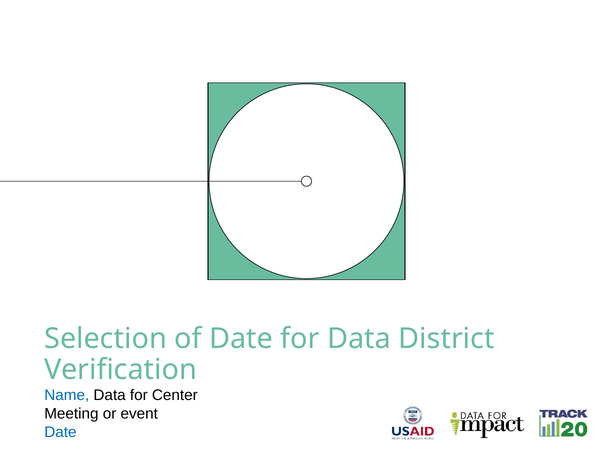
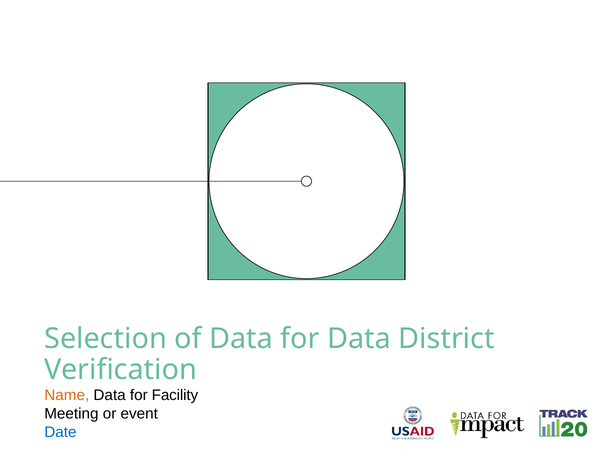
of Date: Date -> Data (241, 339)
Name colour: blue -> orange (67, 396)
Center: Center -> Facility (175, 396)
